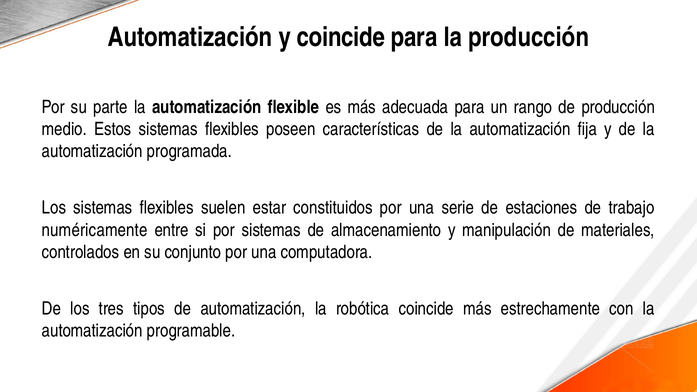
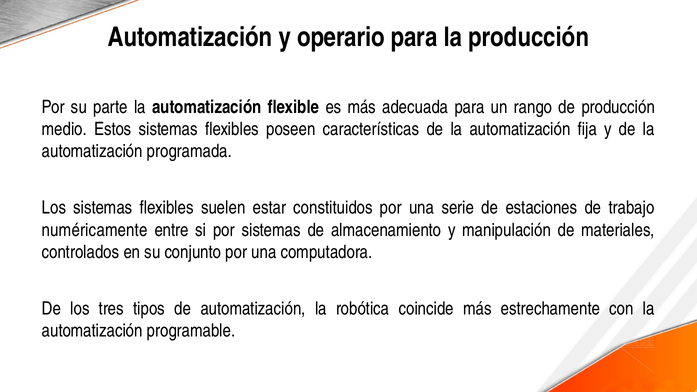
y coincide: coincide -> operario (341, 37)
